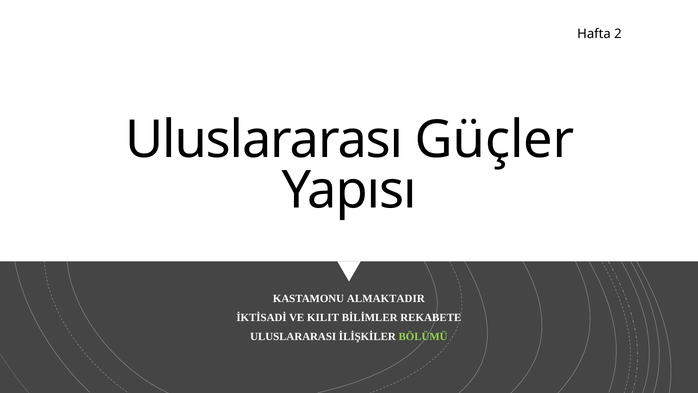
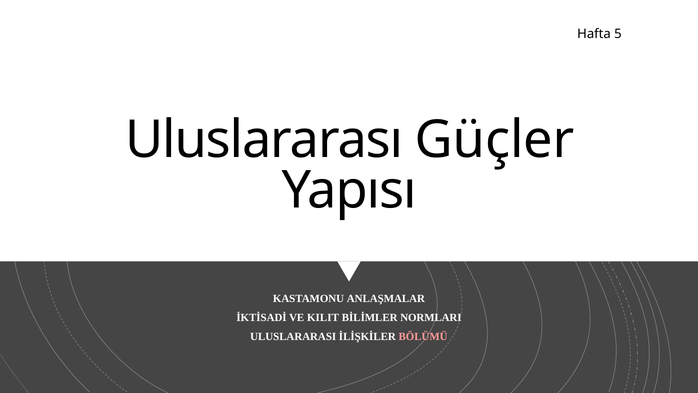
2: 2 -> 5 (618, 34)
ALMAKTADIR: ALMAKTADIR -> ANLAŞMALAR (386, 298)
REKABETE: REKABETE -> NORMLARI (431, 317)
BÖLÜMÜ colour: light green -> pink (423, 336)
